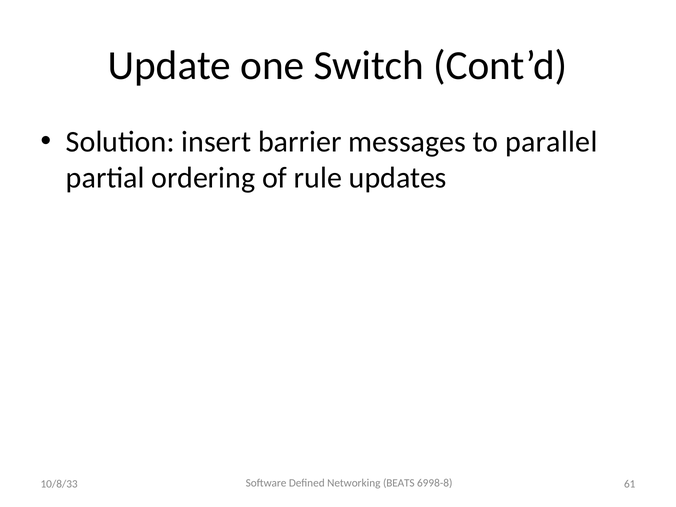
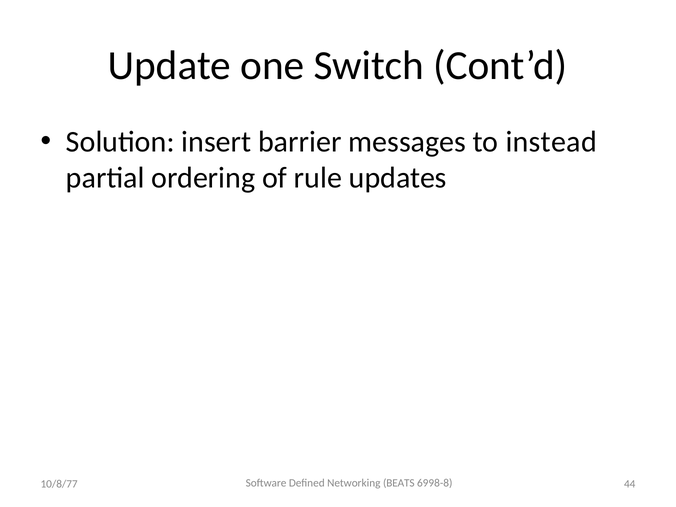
parallel: parallel -> instead (551, 142)
61: 61 -> 44 (630, 484)
10/8/33: 10/8/33 -> 10/8/77 (59, 484)
